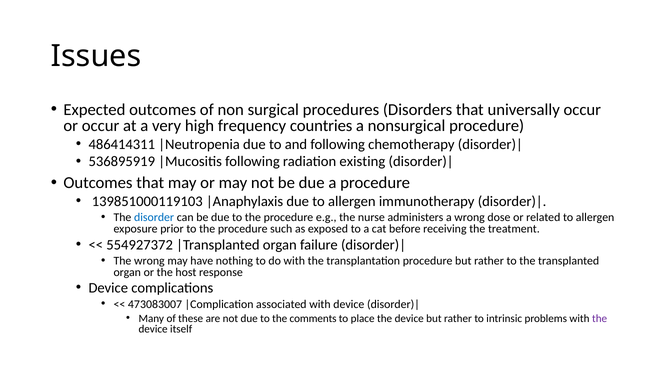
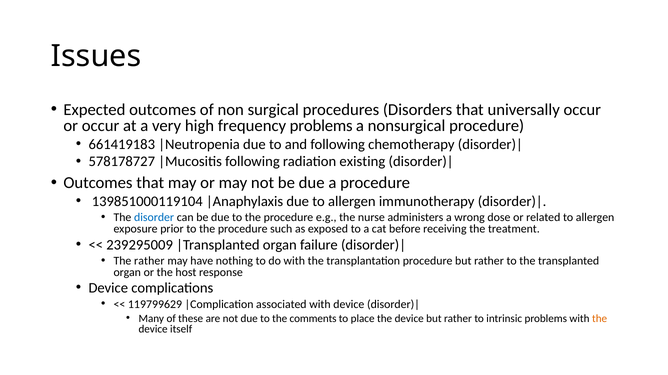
frequency countries: countries -> problems (321, 126)
486414311: 486414311 -> 661419183 (122, 145)
536895919: 536895919 -> 578178727 (122, 162)
139851000119103: 139851000119103 -> 139851000119104 (147, 202)
554927372: 554927372 -> 239295009 (140, 245)
The wrong: wrong -> rather (149, 261)
473083007: 473083007 -> 119799629 (155, 305)
the colour: purple -> orange (600, 319)
